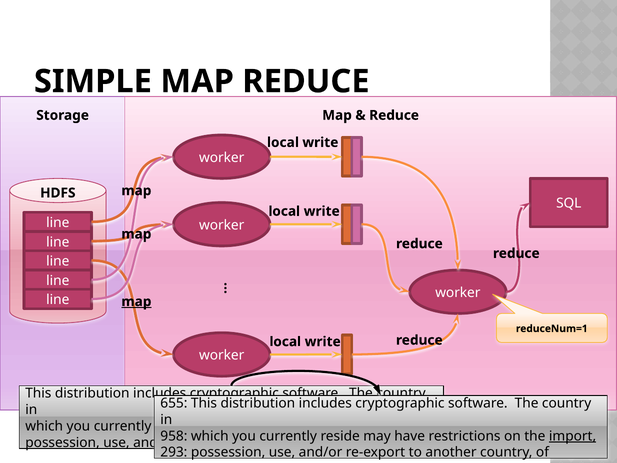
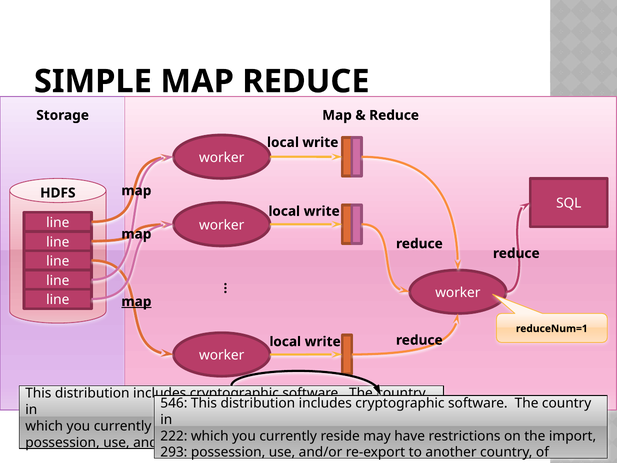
655: 655 -> 546 (174, 403)
958: 958 -> 222 (174, 436)
import underline: present -> none (573, 436)
